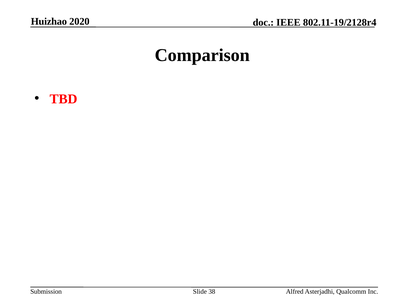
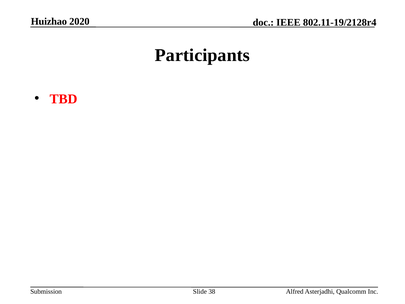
Comparison: Comparison -> Participants (202, 55)
